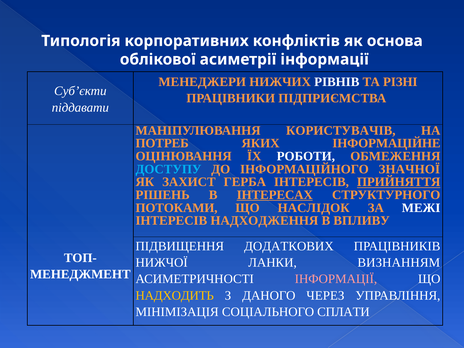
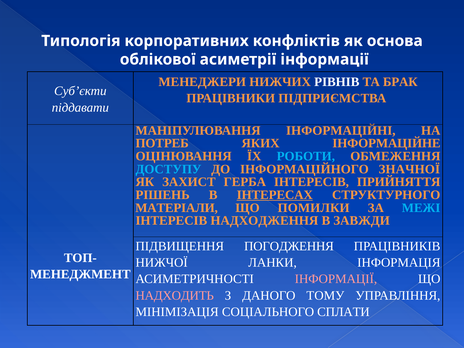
РІЗНІ: РІЗНІ -> БРАК (400, 82)
КОРИСТУВАЧІВ: КОРИСТУВАЧІВ -> ІНФОРМАЦІЙНІ (341, 131)
РОБОТИ colour: white -> light blue (306, 156)
ПРИЙНЯТТЯ underline: present -> none (399, 182)
ПОТОКАМИ: ПОТОКАМИ -> МАТЕРІАЛИ (177, 208)
НАСЛІДОК: НАСЛІДОК -> ПОМИЛКИ (314, 208)
МЕЖІ colour: white -> light blue (421, 208)
ВПЛИВУ: ВПЛИВУ -> ЗАВЖДИ (362, 221)
ДОДАТКОВИХ: ДОДАТКОВИХ -> ПОГОДЖЕННЯ (289, 246)
ВИЗНАННЯМ: ВИЗНАННЯМ -> ІНФОРМАЦІЯ (399, 263)
НАДХОДИТЬ colour: yellow -> pink (175, 296)
ЧЕРЕЗ: ЧЕРЕЗ -> ТОМУ (325, 296)
